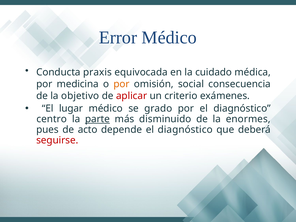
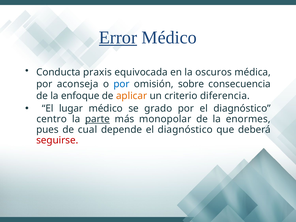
Error underline: none -> present (118, 38)
cuidado: cuidado -> oscuros (214, 72)
medicina: medicina -> aconseja (78, 84)
por colour: orange -> blue (121, 84)
social: social -> sobre (191, 84)
objetivo: objetivo -> enfoque (80, 96)
aplicar colour: red -> orange (132, 96)
exámenes: exámenes -> diferencia (225, 96)
disminuido: disminuido -> monopolar (165, 119)
acto: acto -> cual (88, 130)
